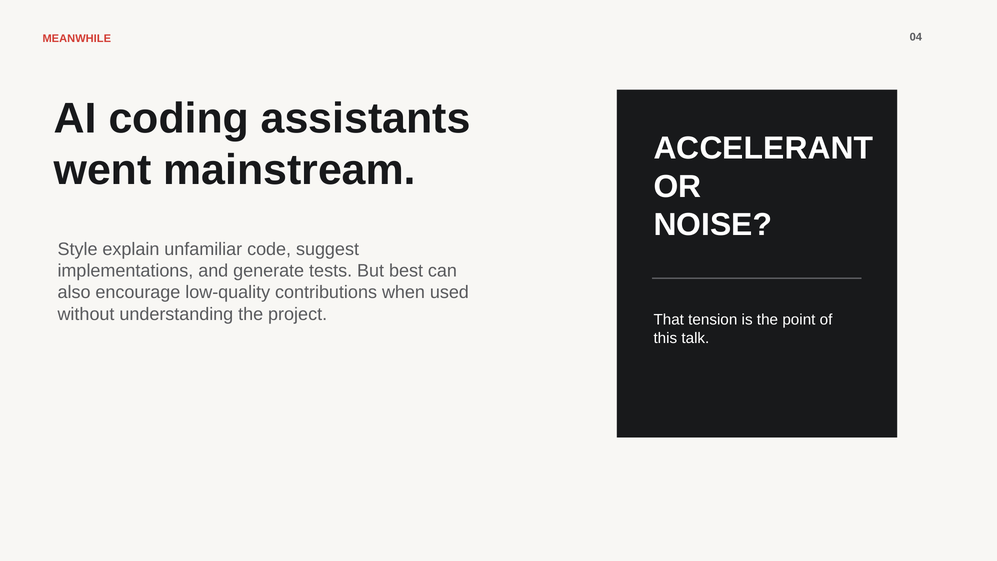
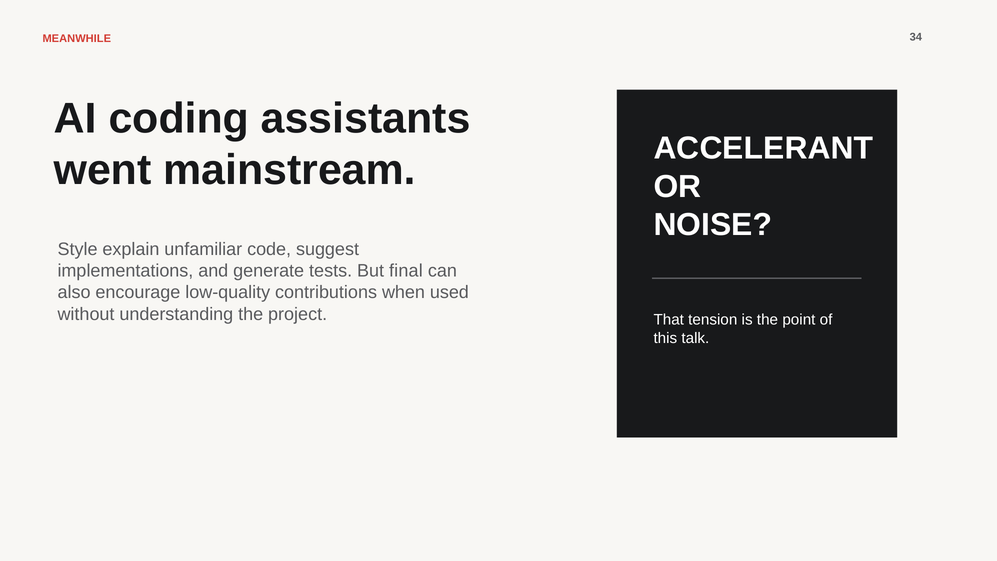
04: 04 -> 34 (916, 37)
best: best -> final (406, 271)
